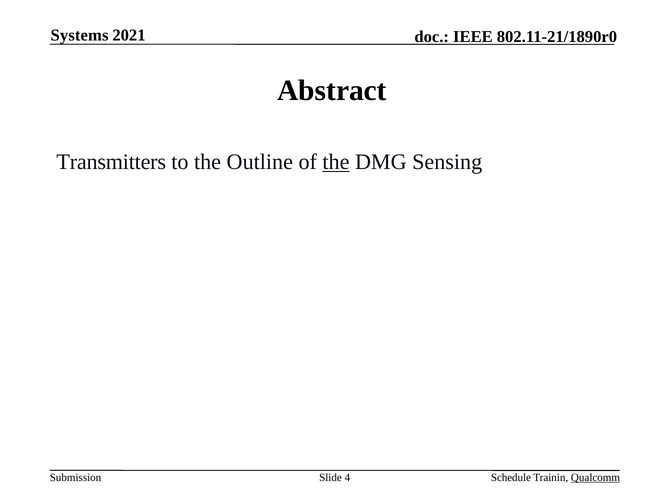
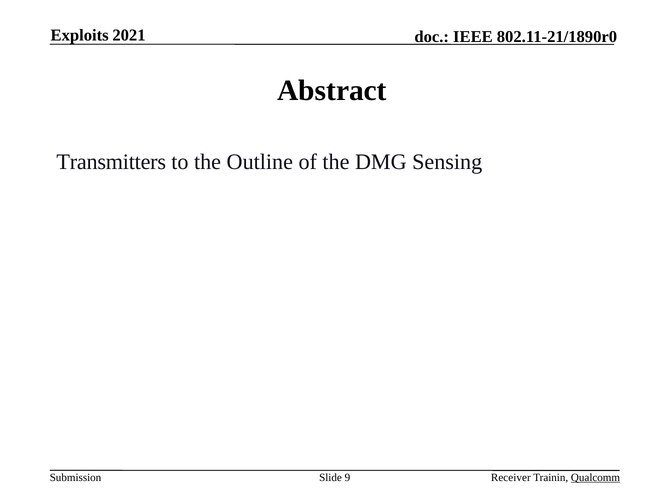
Systems: Systems -> Exploits (80, 35)
the underline: present -> none (336, 162)
4: 4 -> 9 (347, 478)
Schedule: Schedule -> Receiver (511, 478)
